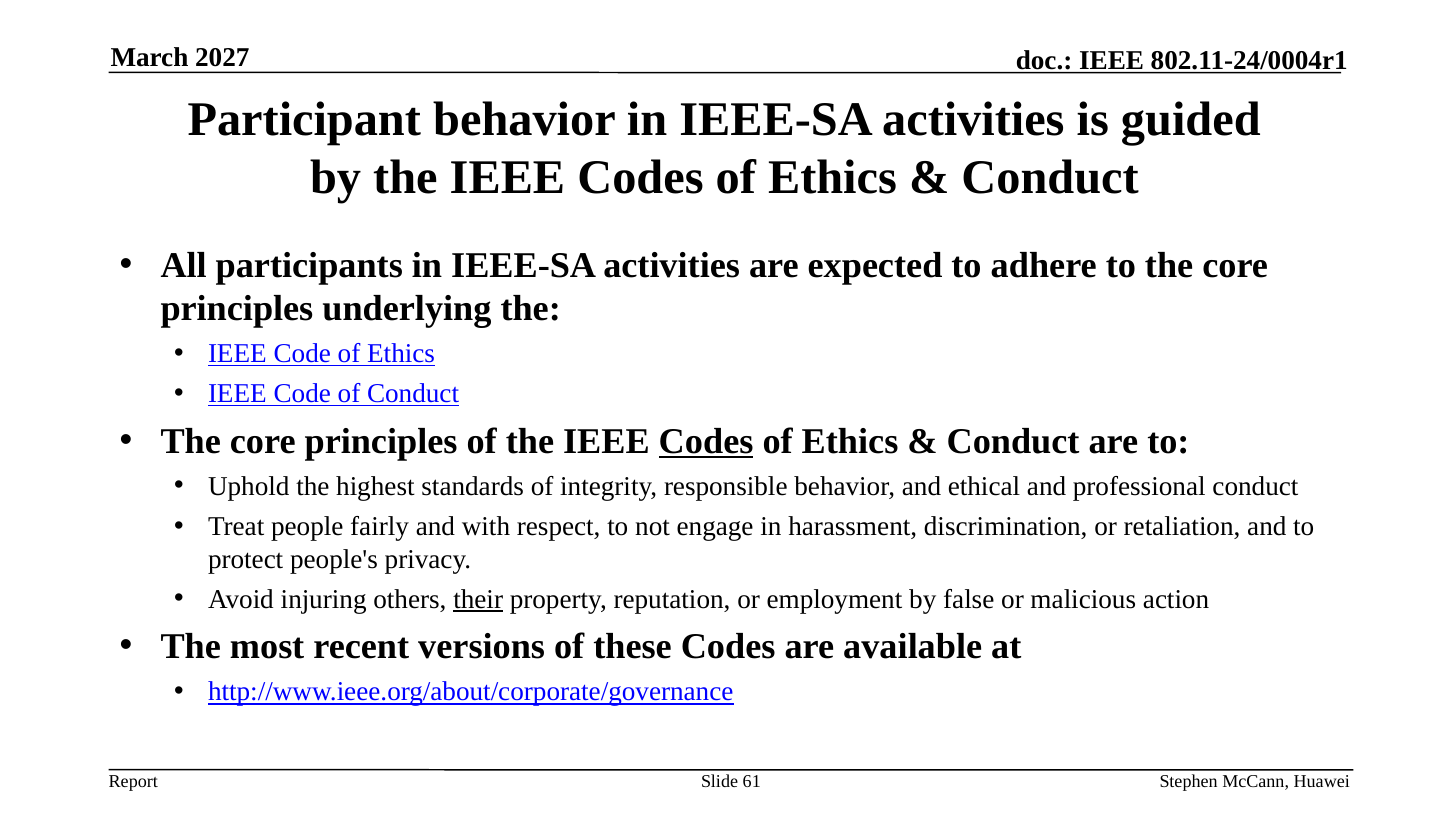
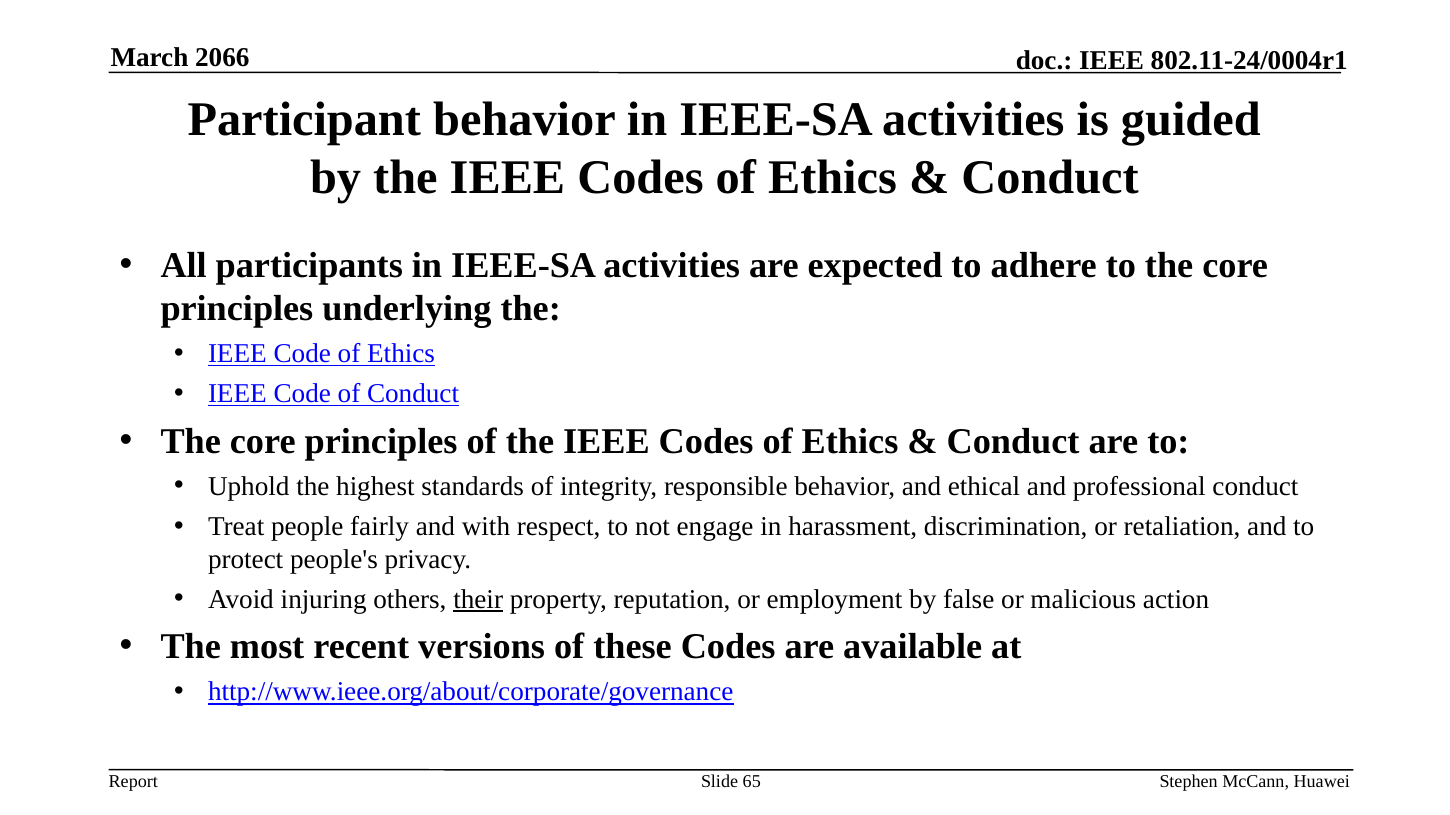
2027: 2027 -> 2066 (222, 58)
Codes underline: present -> none (706, 442)
61: 61 -> 65 (752, 782)
